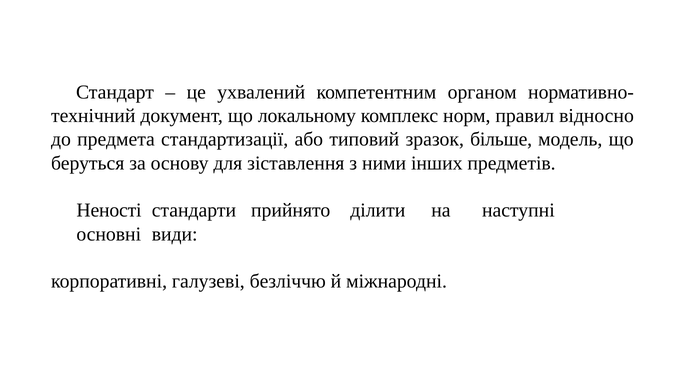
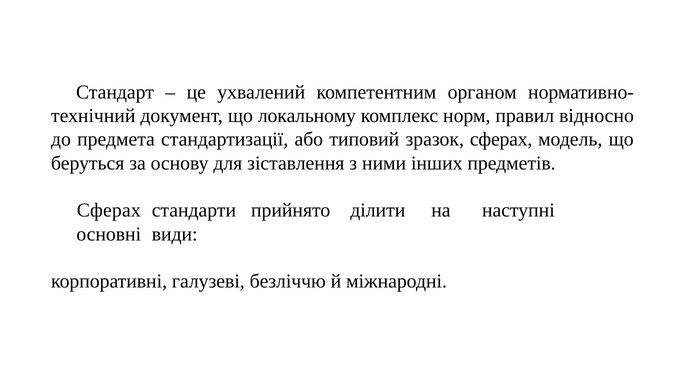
зразок більше: більше -> сферах (501, 140)
Неності: Неності -> Сферах (109, 211)
